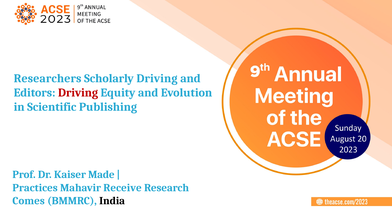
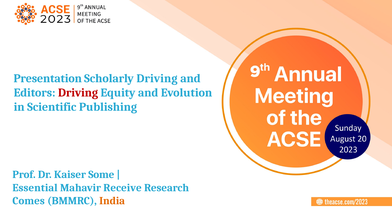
Researchers: Researchers -> Presentation (48, 79)
Made: Made -> Some (101, 175)
Practices: Practices -> Essential (35, 188)
India colour: black -> orange (112, 201)
